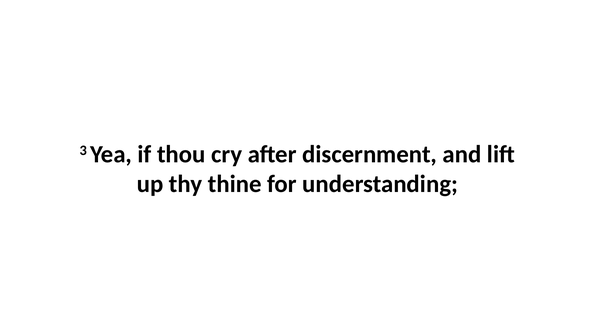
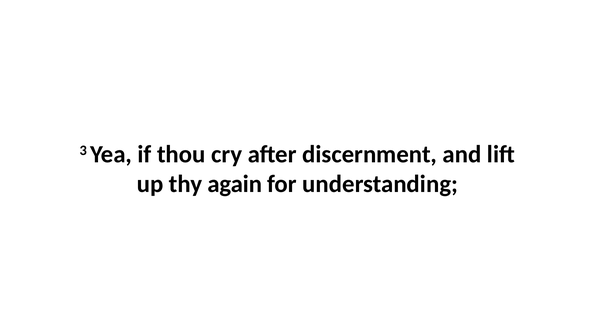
thine: thine -> again (235, 184)
